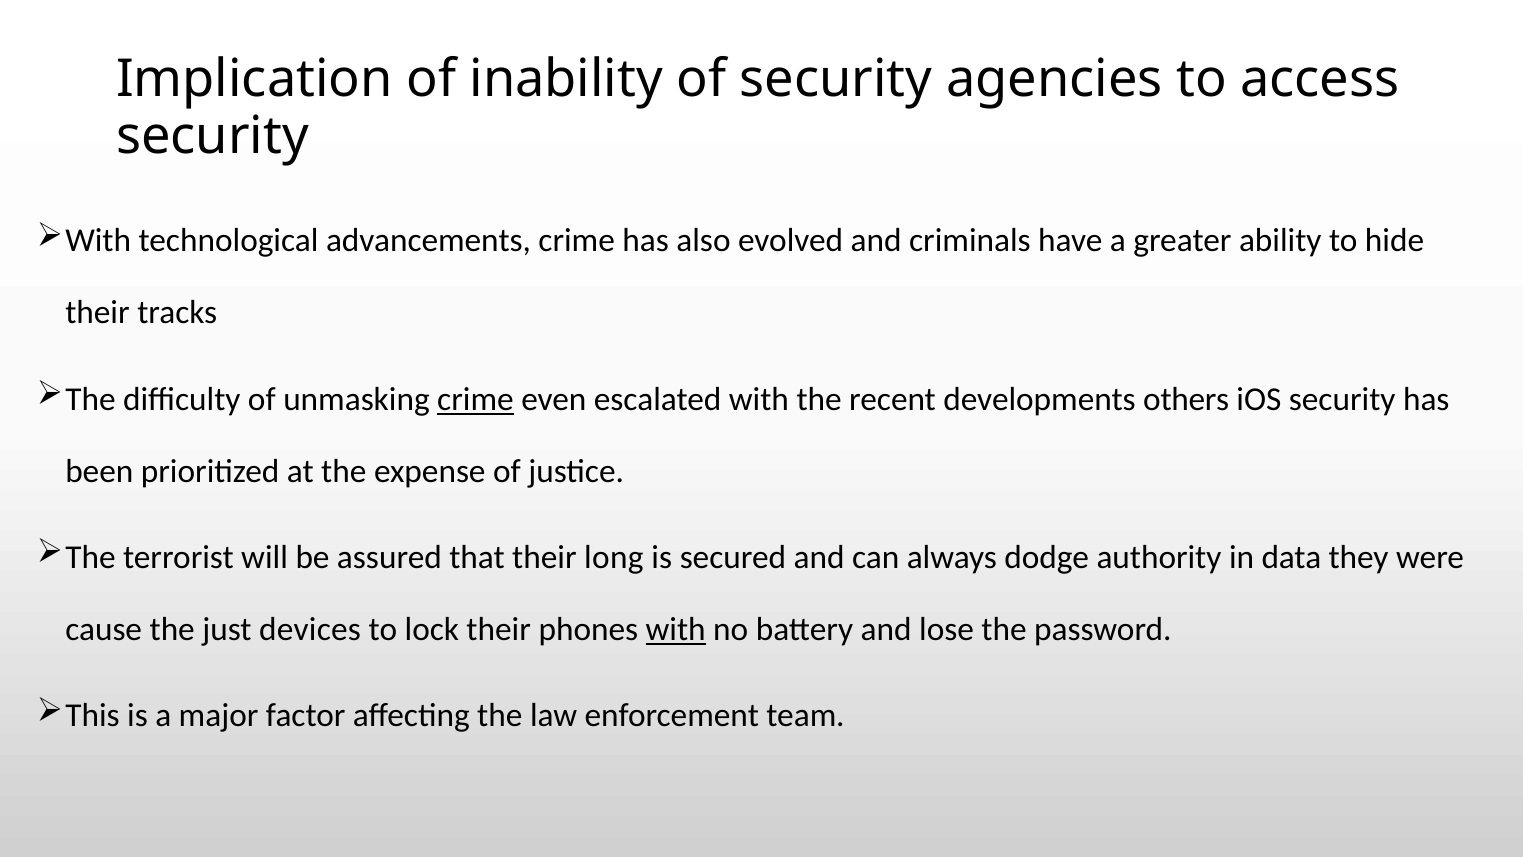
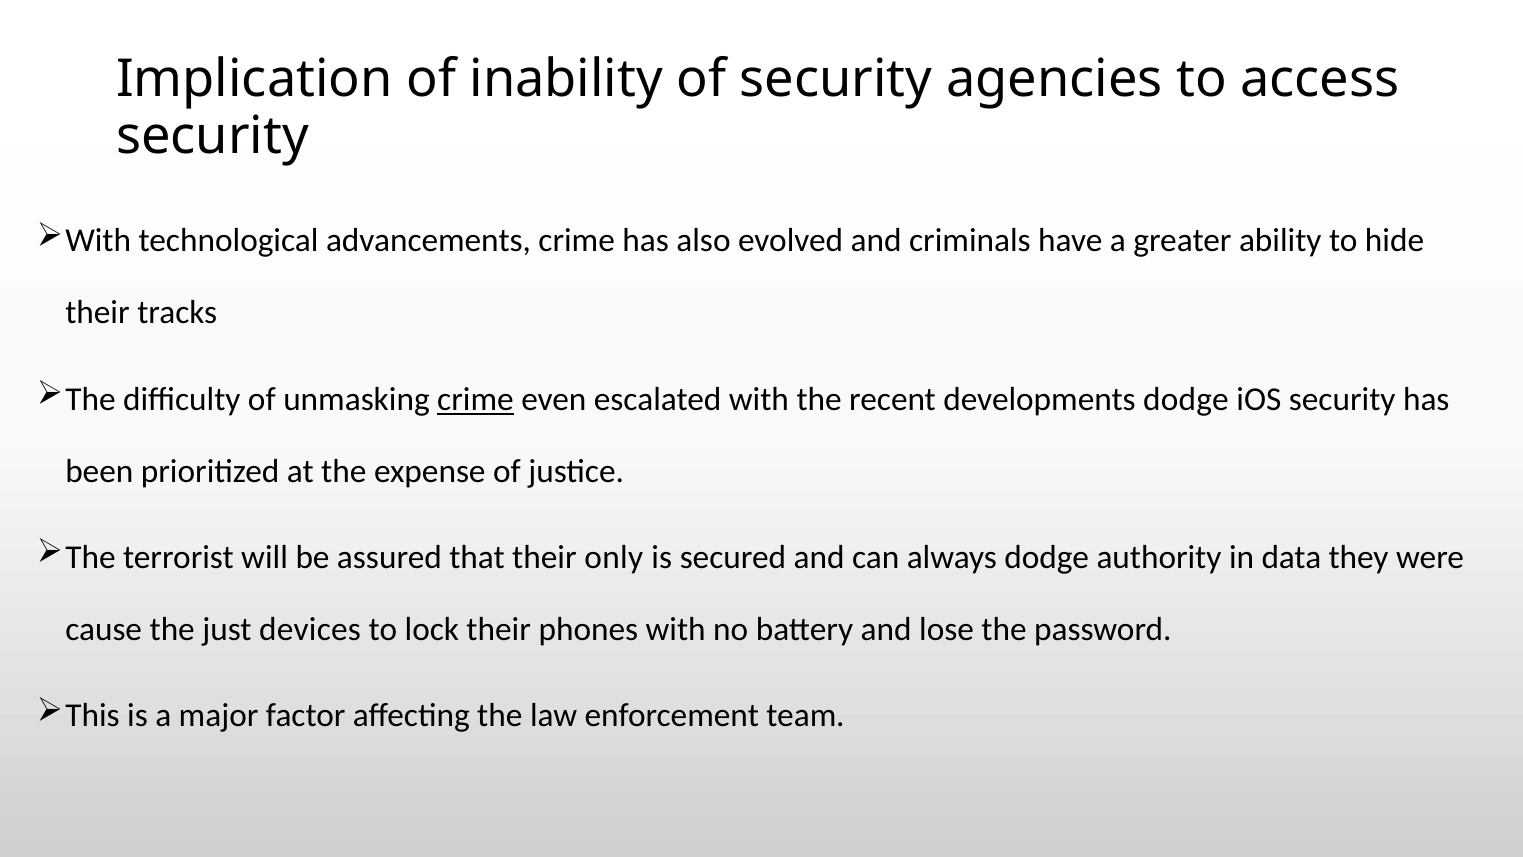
developments others: others -> dodge (1186, 399)
long: long -> only (614, 557)
with underline: present -> none (676, 629)
